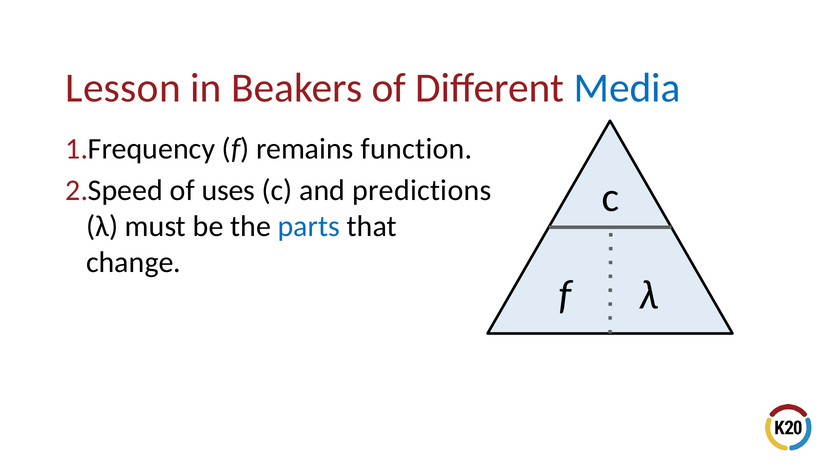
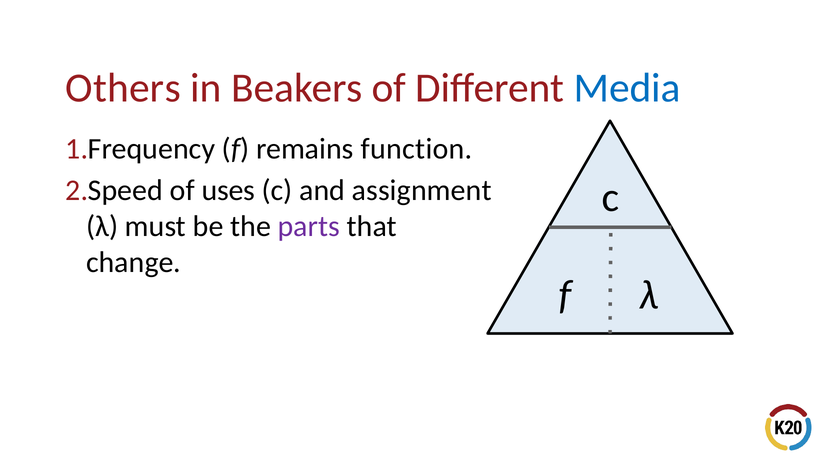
Lesson: Lesson -> Others (123, 88)
predictions: predictions -> assignment (422, 191)
parts colour: blue -> purple (309, 226)
